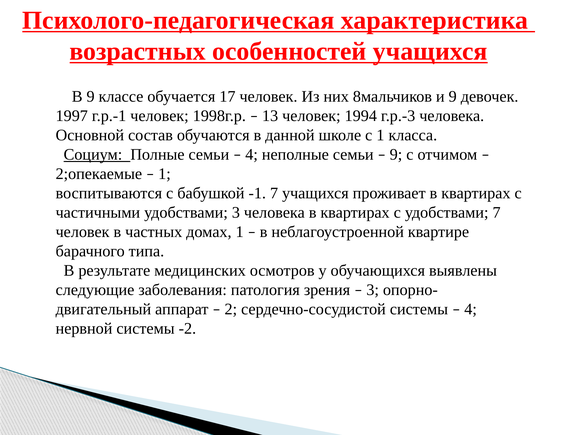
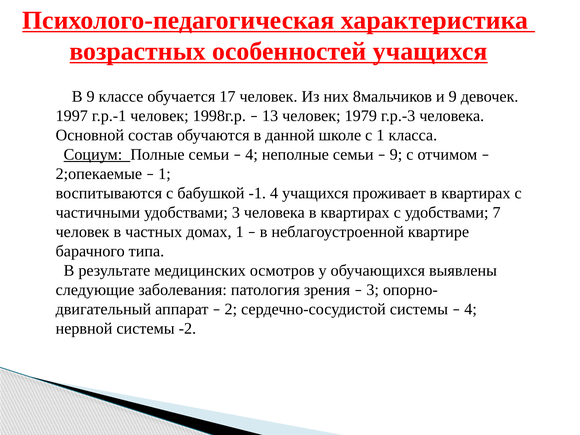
1994: 1994 -> 1979 (361, 116)
-1 7: 7 -> 4 (274, 193)
